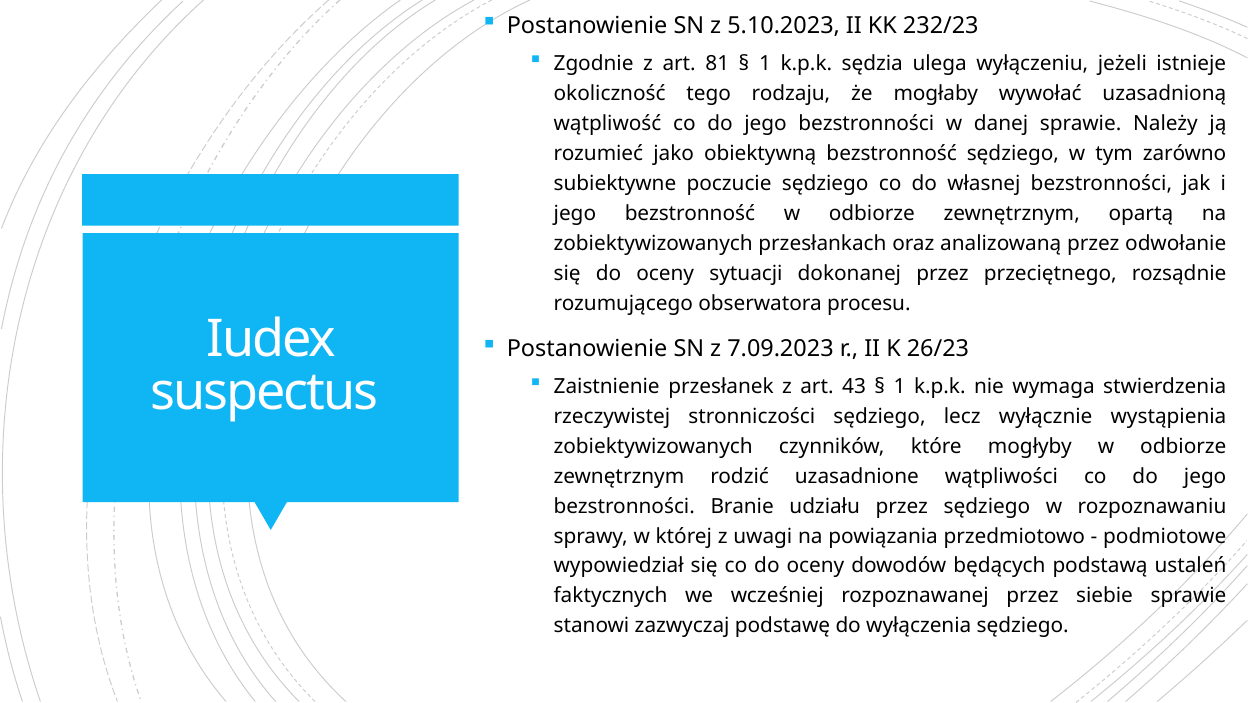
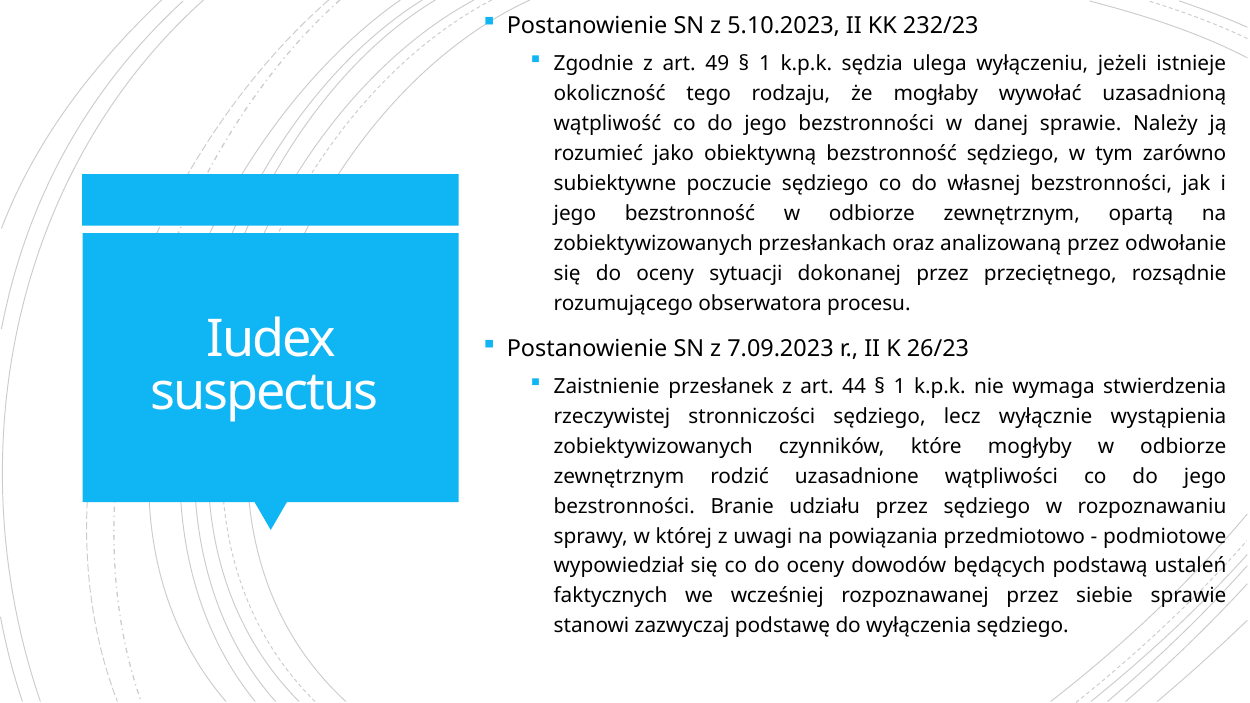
81: 81 -> 49 (717, 64)
43: 43 -> 44 (854, 387)
